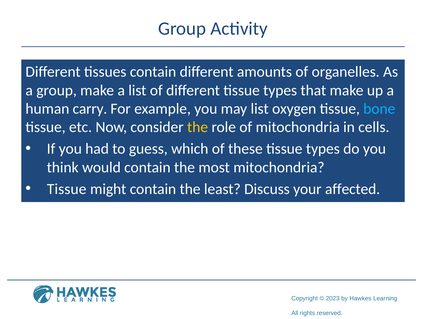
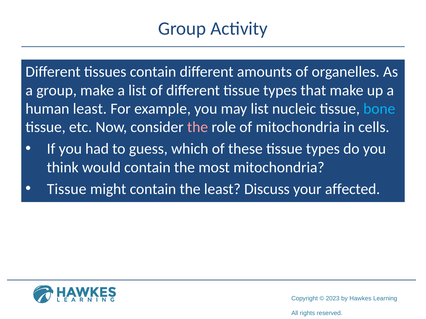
human carry: carry -> least (90, 109)
oxygen: oxygen -> nucleic (294, 109)
the colour: yellow -> pink (198, 127)
